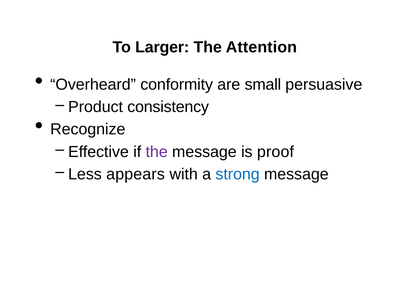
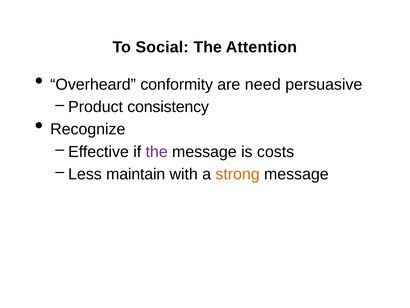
Larger: Larger -> Social (162, 47)
small: small -> need (263, 84)
proof: proof -> costs (276, 152)
appears: appears -> maintain (136, 174)
strong colour: blue -> orange (238, 174)
